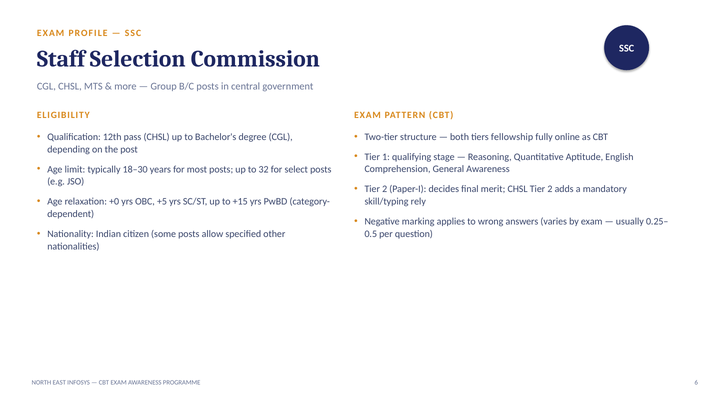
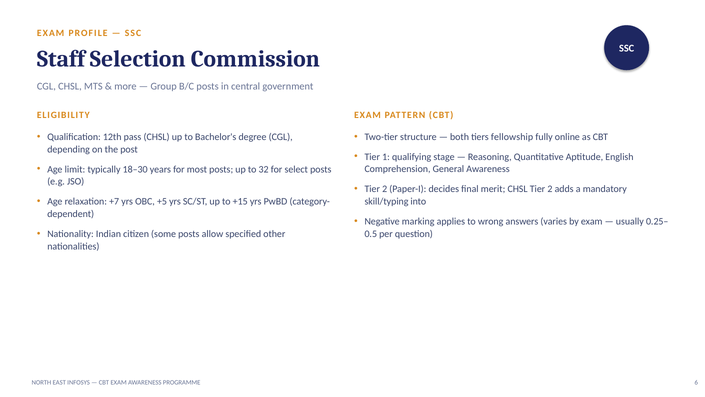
+0: +0 -> +7 (114, 201)
rely: rely -> into (418, 201)
